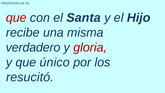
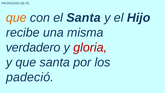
que colour: red -> orange (16, 18)
que único: único -> santa (55, 62)
resucitó: resucitó -> padeció (30, 77)
